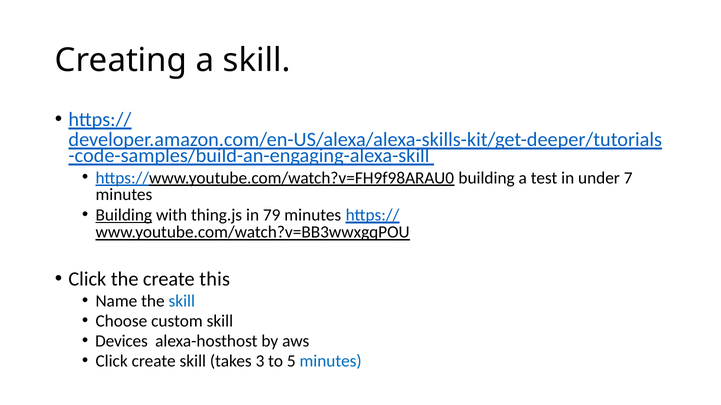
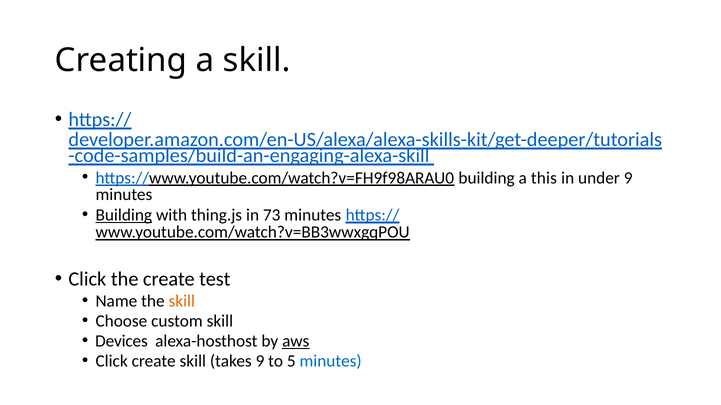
test: test -> this (544, 178)
under 7: 7 -> 9 (628, 178)
79: 79 -> 73 (272, 215)
this: this -> test (215, 279)
skill colour: blue -> orange (182, 301)
aws underline: none -> present (296, 342)
takes 3: 3 -> 9 (260, 362)
